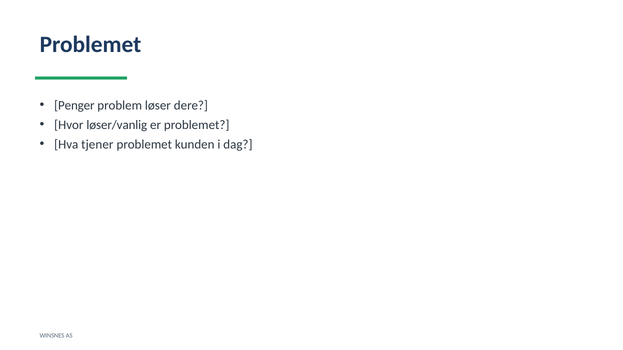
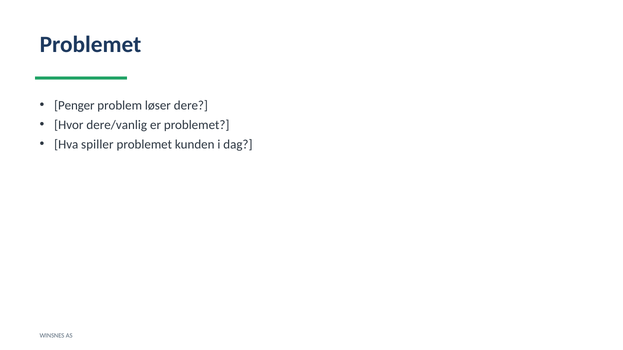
løser/vanlig: løser/vanlig -> dere/vanlig (117, 125)
tjener: tjener -> spiller (97, 144)
